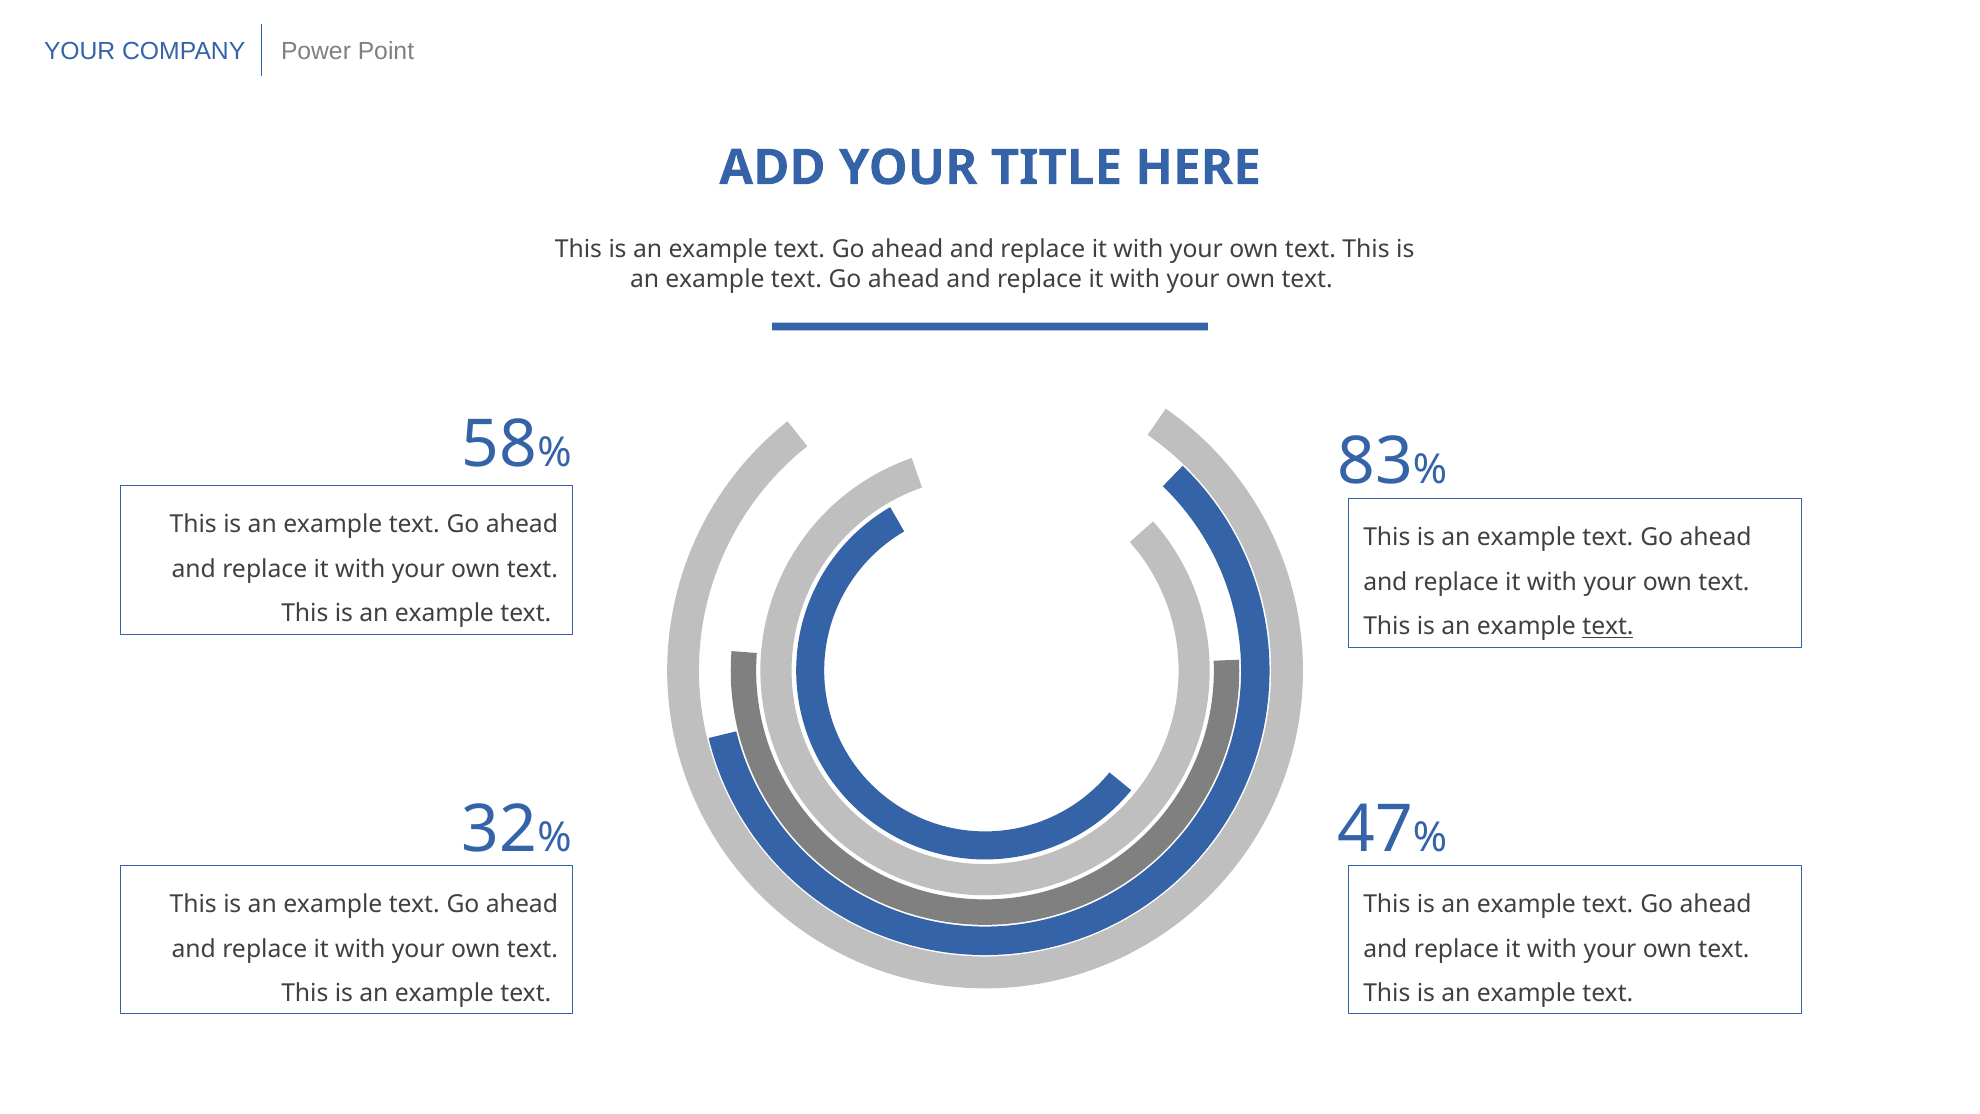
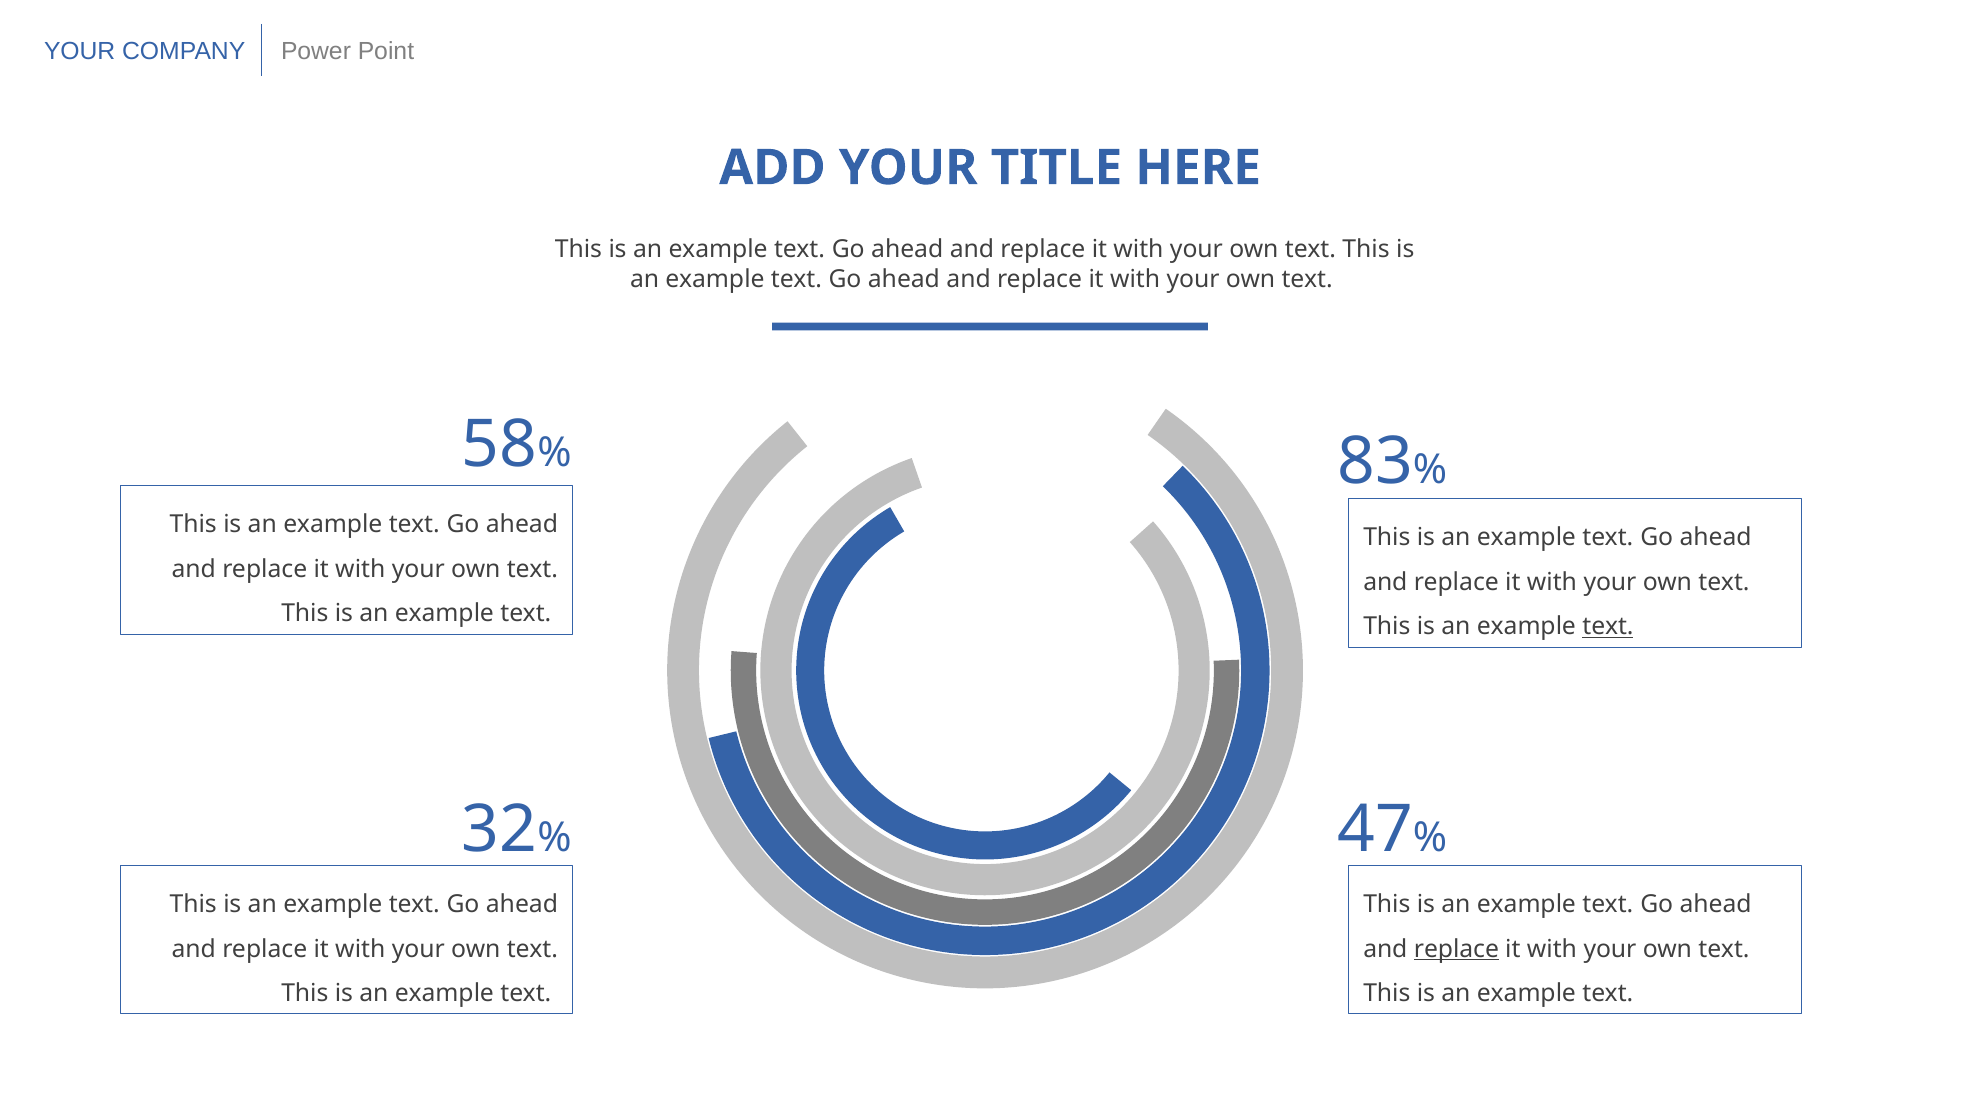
replace underline: none -> present (1456, 949)
